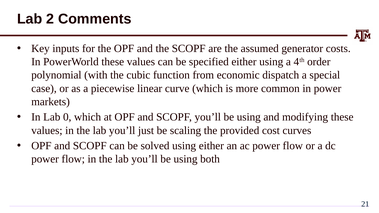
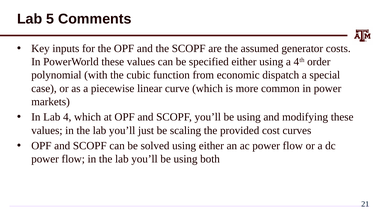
2: 2 -> 5 (50, 19)
0: 0 -> 4 (67, 117)
